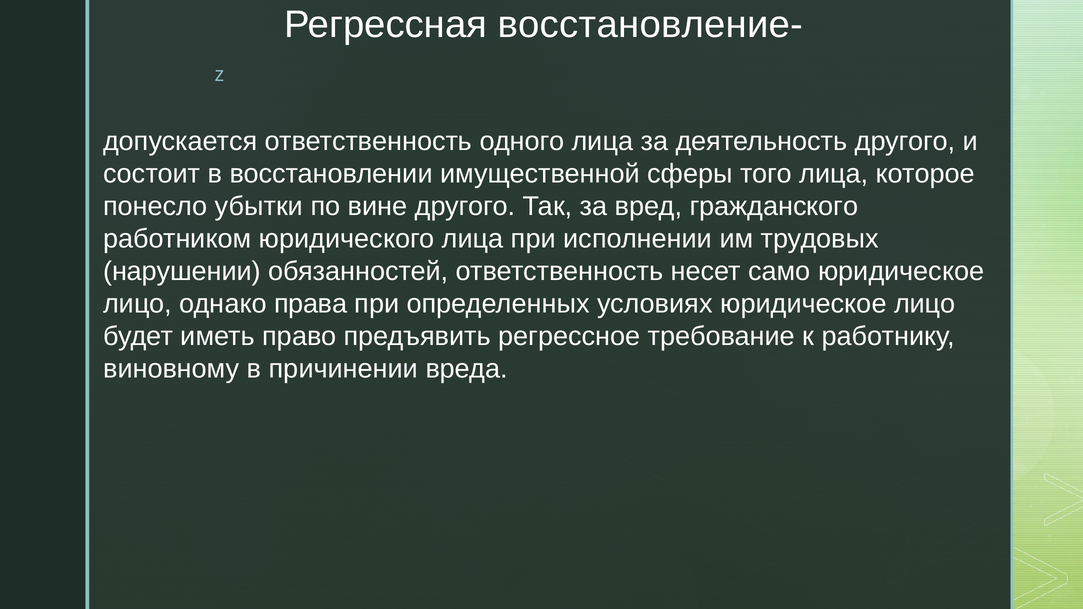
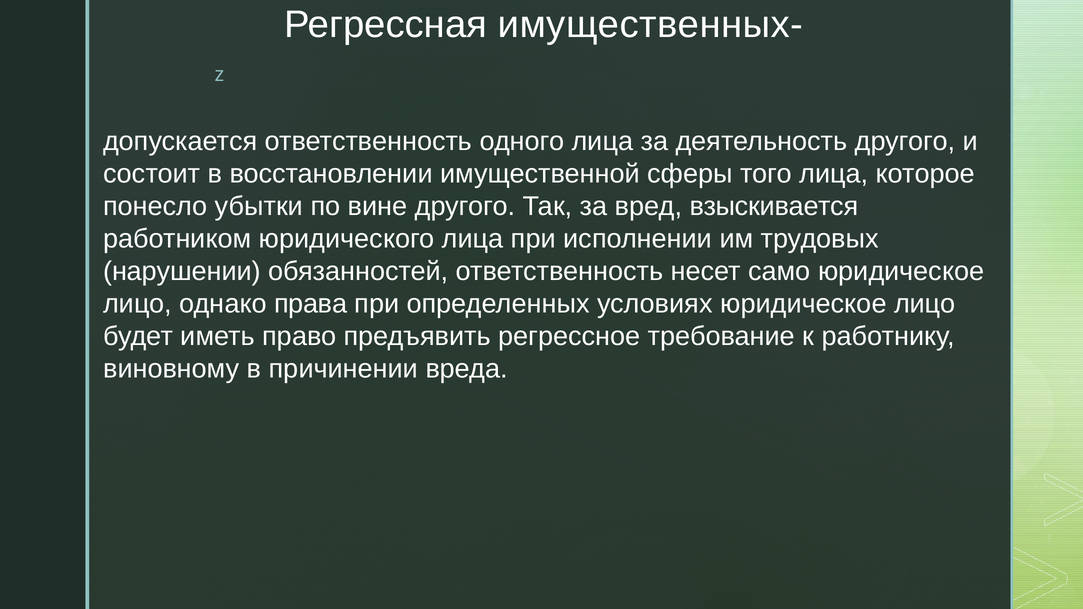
восстановление-: восстановление- -> имущественных- (650, 25)
гражданского: гражданского -> взыскивается (774, 206)
